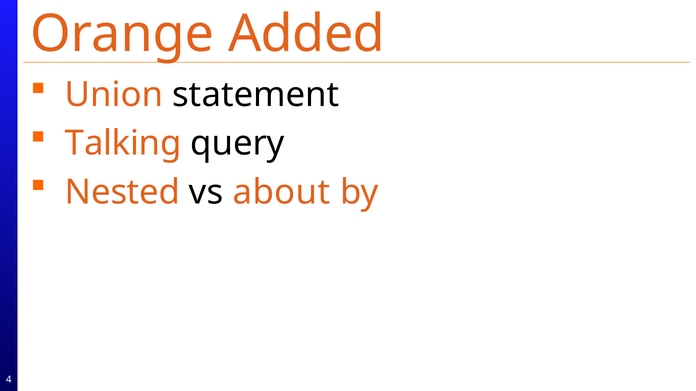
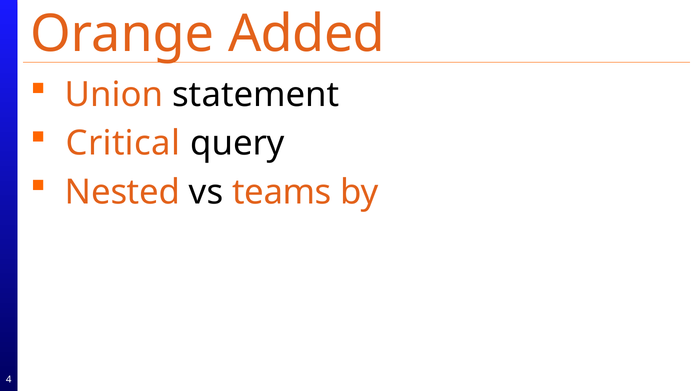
Talking: Talking -> Critical (123, 144)
about: about -> teams (282, 192)
